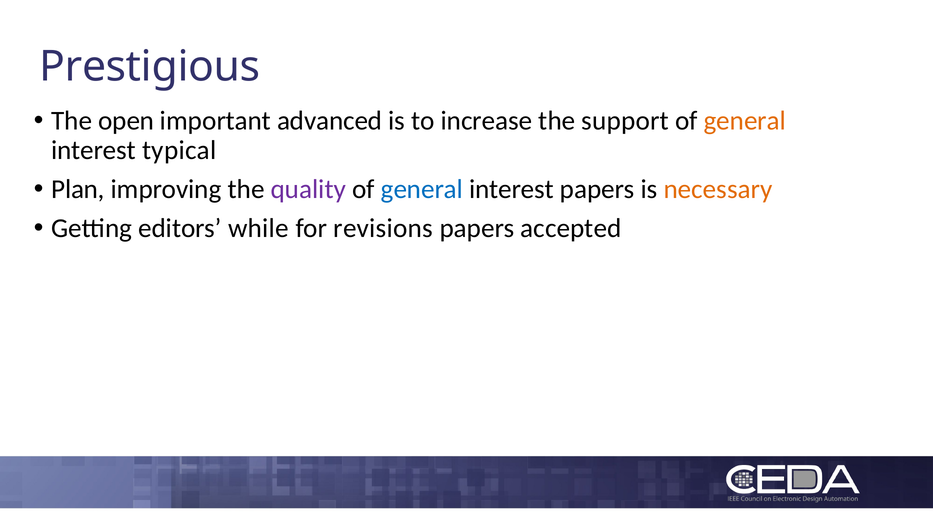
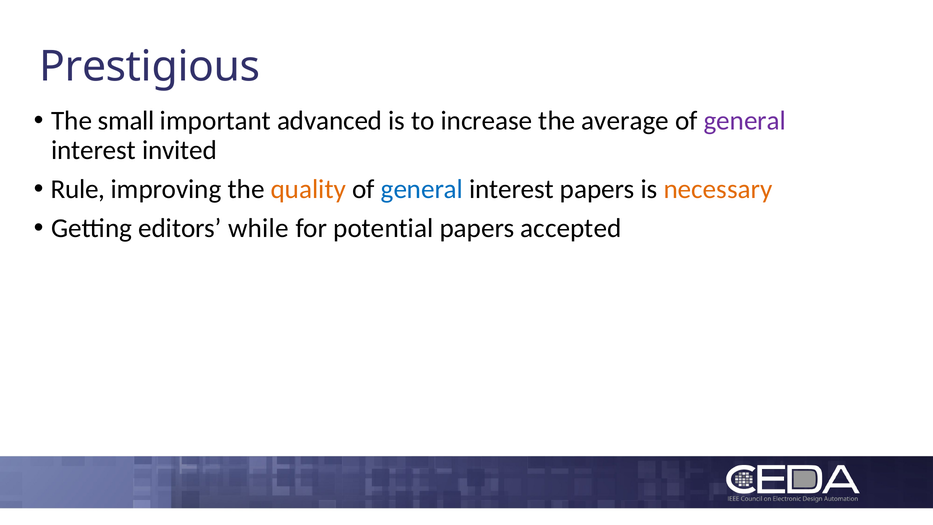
open: open -> small (126, 121)
support: support -> average (625, 121)
general colour: orange -> purple (745, 121)
typical: typical -> invited (179, 150)
Plan: Plan -> Rule (78, 189)
quality colour: purple -> orange (308, 189)
revisions: revisions -> potential (383, 228)
